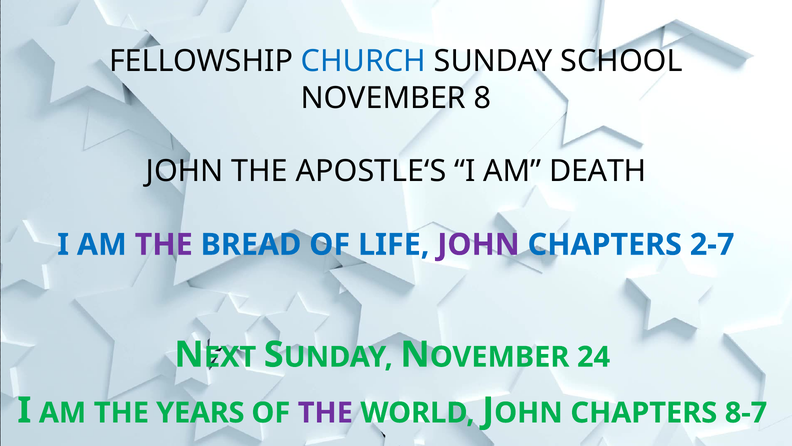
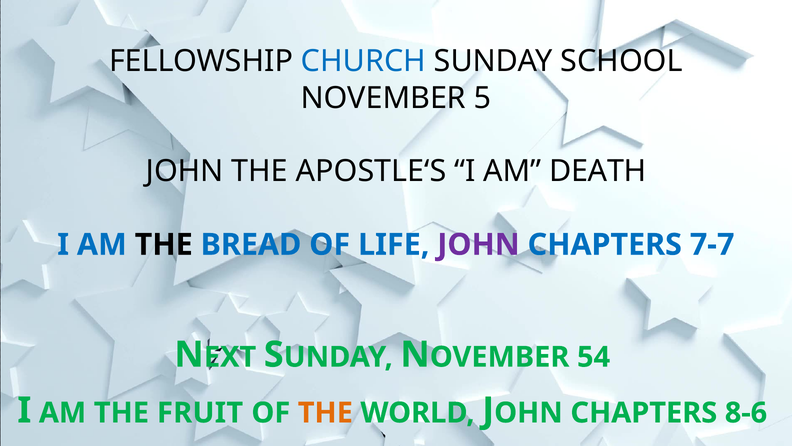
8: 8 -> 5 (483, 98)
THE colour: purple -> black (164, 244)
2-7: 2-7 -> 7-7 (712, 244)
24: 24 -> 54 (594, 357)
YEARS: YEARS -> FRUIT (200, 412)
THE colour: purple -> orange (325, 412)
8-7: 8-7 -> 8-6 (746, 412)
